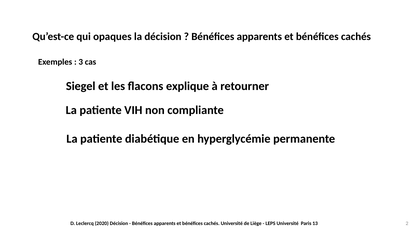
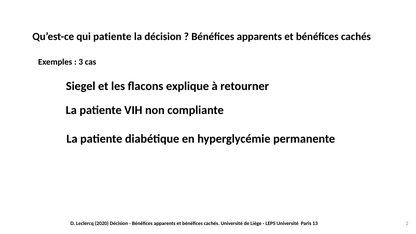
qui opaques: opaques -> patiente (112, 37)
